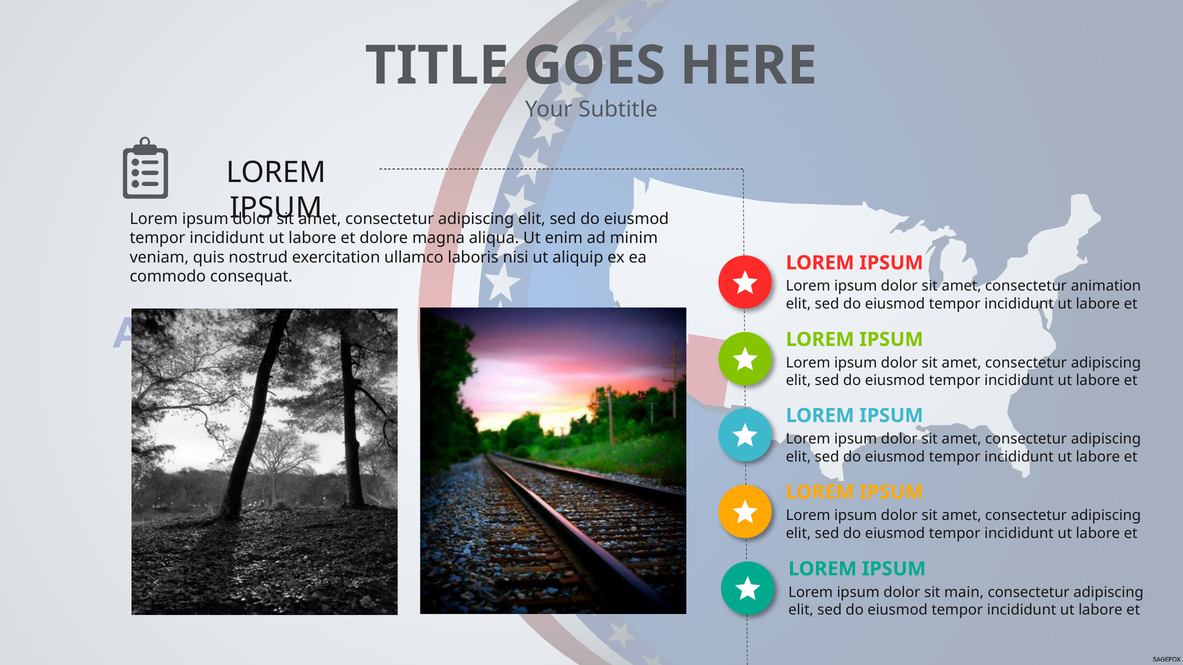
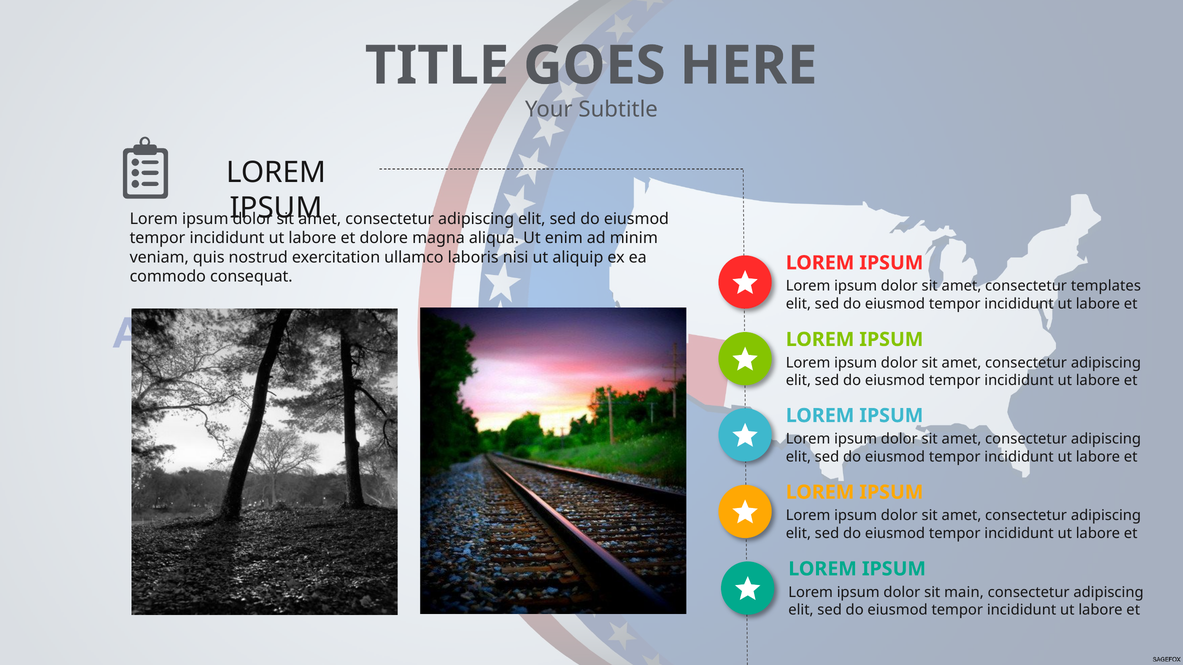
animation: animation -> templates (1106, 286)
